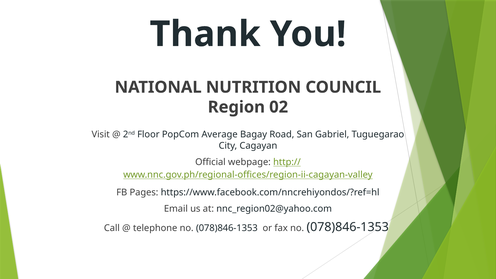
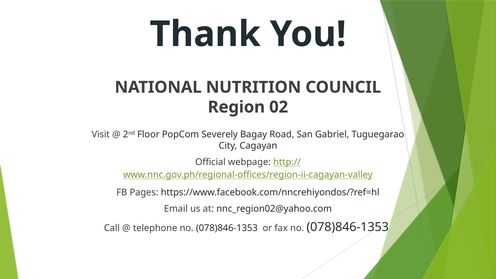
Average: Average -> Severely (220, 134)
